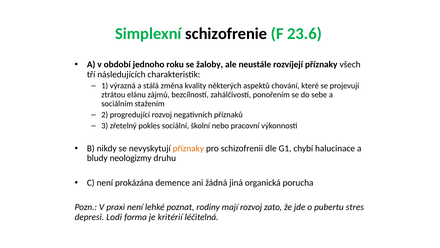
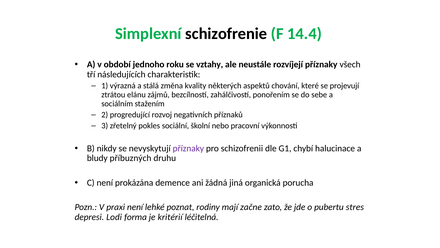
23.6: 23.6 -> 14.4 (305, 34)
žaloby: žaloby -> vztahy (210, 64)
příznaky colour: orange -> purple (188, 148)
neologizmy: neologizmy -> příbuzných (131, 158)
mají rozvoj: rozvoj -> začne (251, 207)
